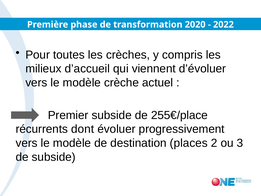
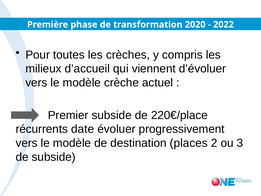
255€/place: 255€/place -> 220€/place (179, 115)
dont: dont -> date (83, 129)
